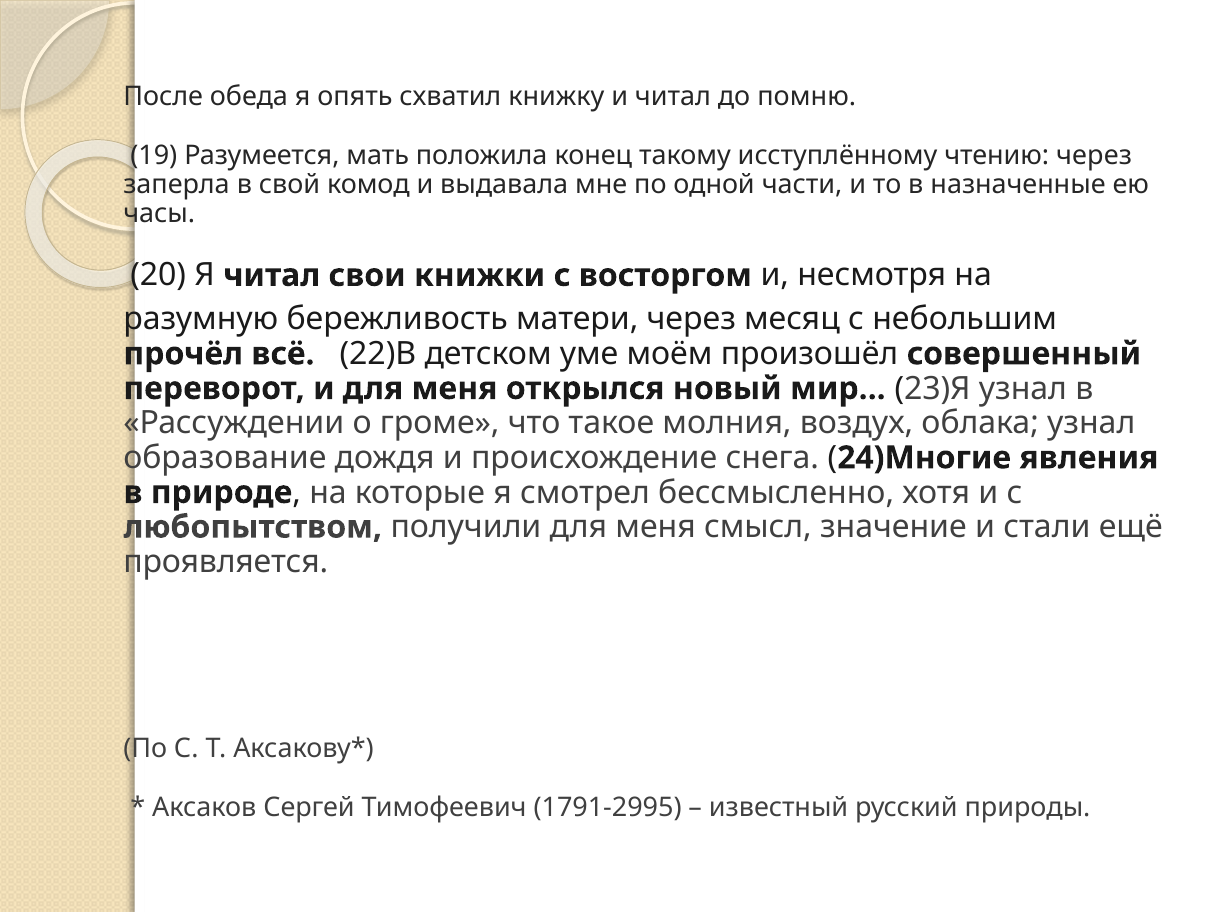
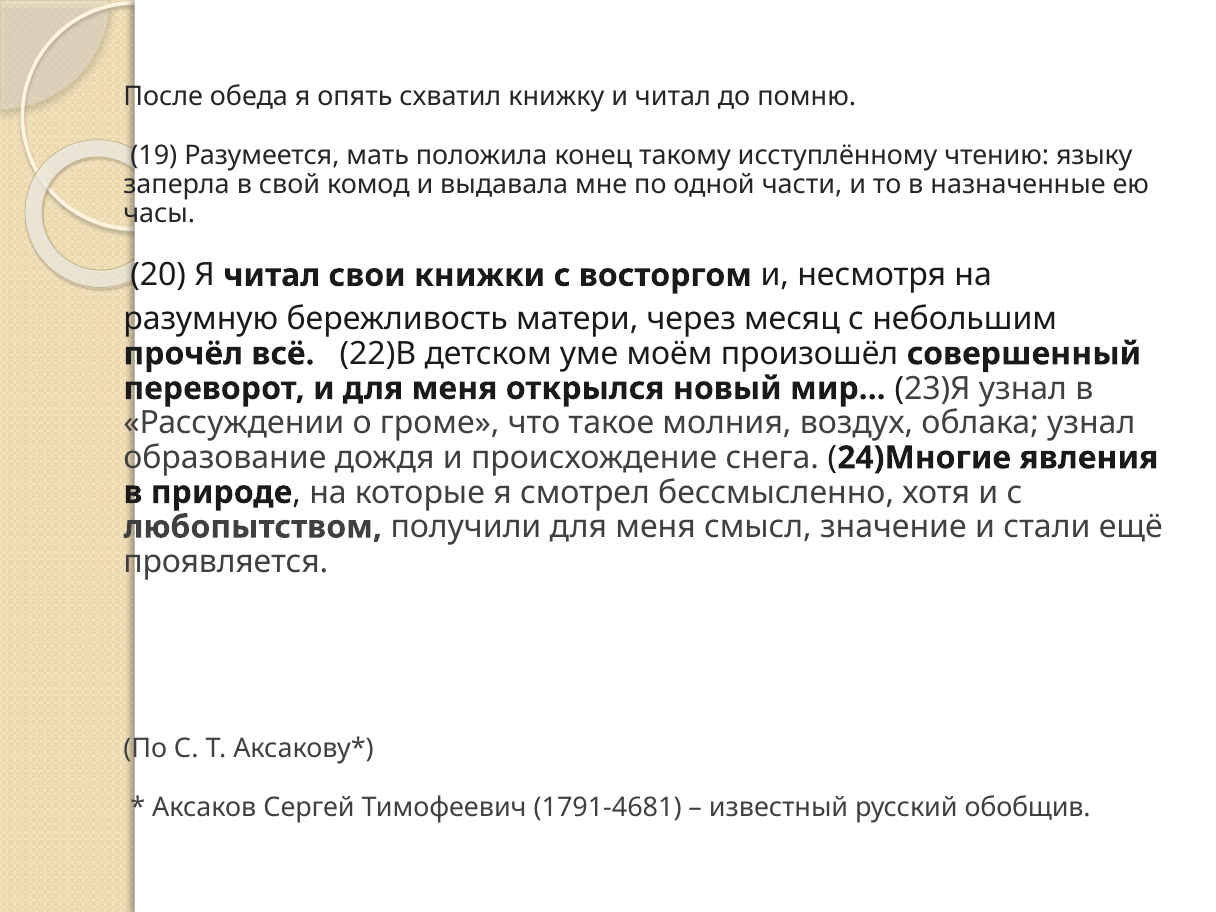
чтению через: через -> языку (1094, 155)
1791-2995: 1791-2995 -> 1791-4681 (608, 807)
природы: природы -> обобщив (1028, 807)
